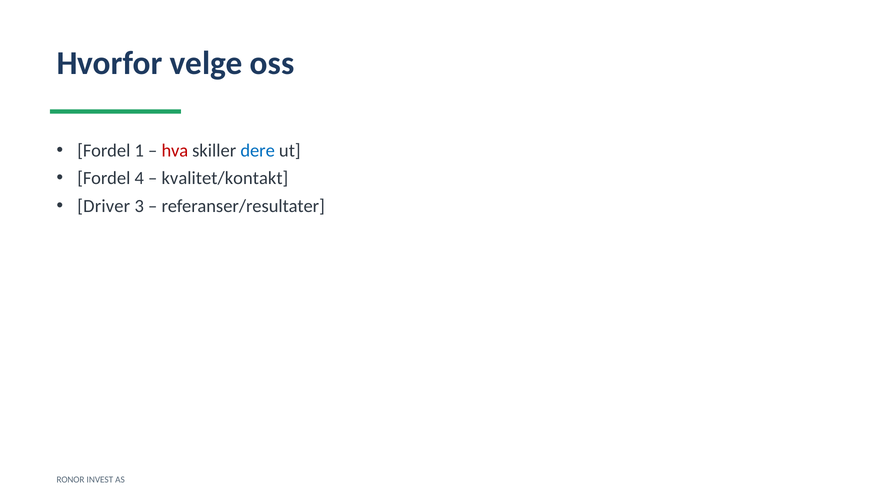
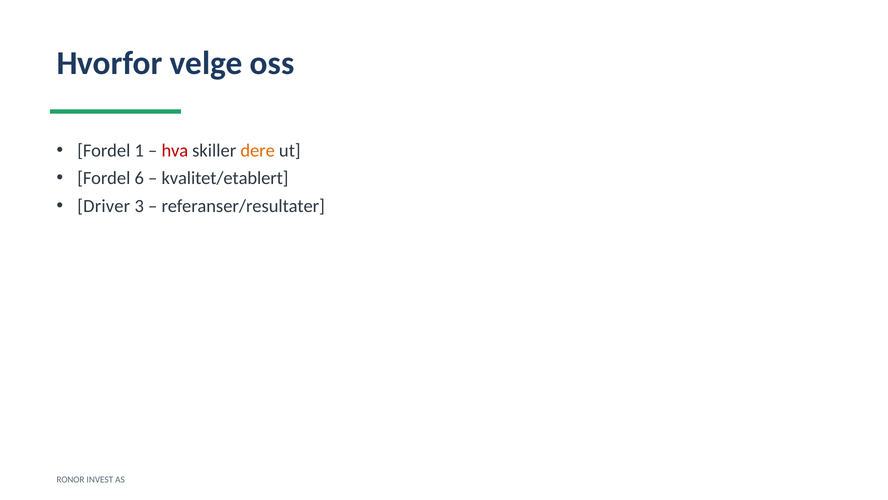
dere colour: blue -> orange (258, 150)
4: 4 -> 6 (139, 178)
kvalitet/kontakt: kvalitet/kontakt -> kvalitet/etablert (225, 178)
